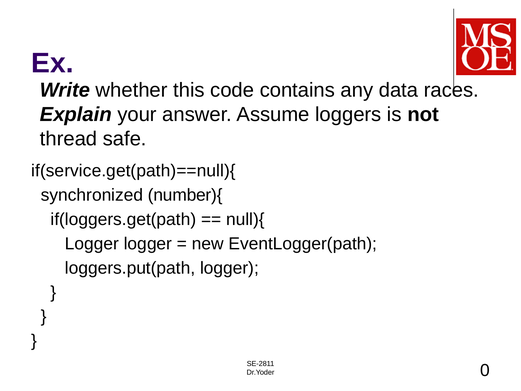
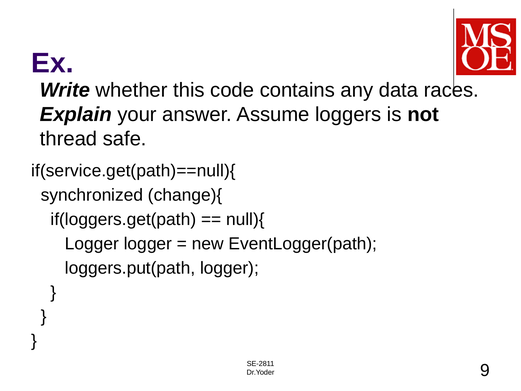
number){: number){ -> change){ (185, 195)
0: 0 -> 9 (485, 370)
